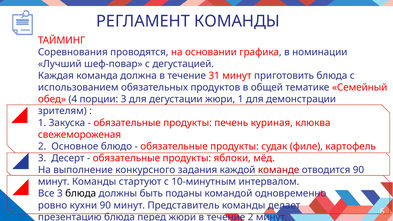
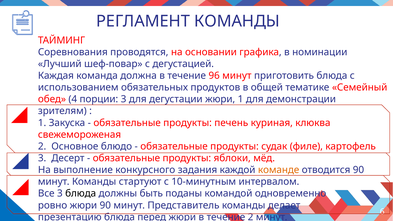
31: 31 -> 96 (214, 76)
команде colour: red -> orange (279, 170)
ровно кухни: кухни -> жюри (83, 205)
